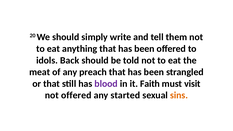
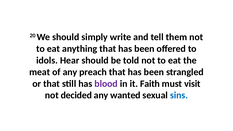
Back: Back -> Hear (70, 60)
not offered: offered -> decided (76, 95)
started: started -> wanted (125, 95)
sins colour: orange -> blue (179, 95)
